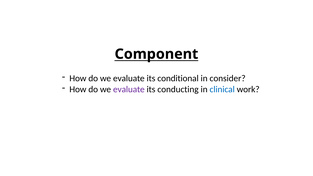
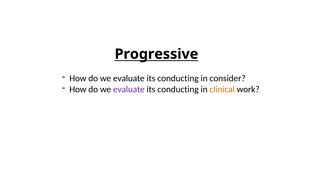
Component: Component -> Progressive (156, 54)
conditional: conditional -> conducting (178, 78)
clinical colour: blue -> orange (222, 89)
